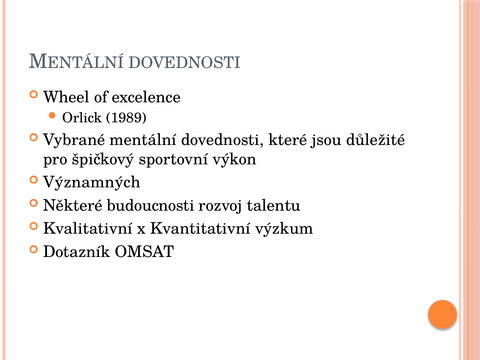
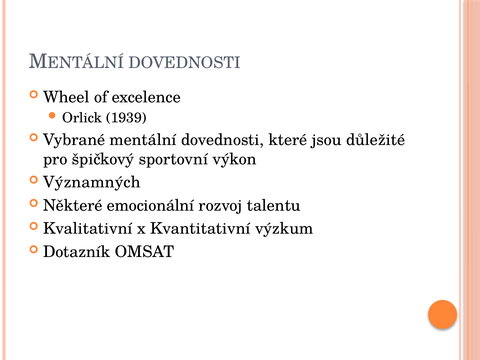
1989: 1989 -> 1939 (126, 118)
budoucnosti: budoucnosti -> emocionální (151, 206)
